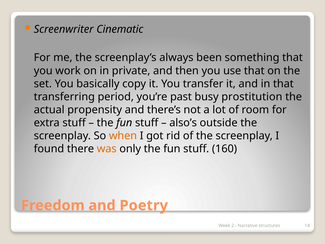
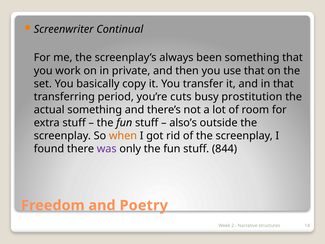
Cinematic: Cinematic -> Continual (120, 29)
past: past -> cuts (181, 97)
actual propensity: propensity -> something (95, 110)
was colour: orange -> purple (107, 149)
160: 160 -> 844 (224, 149)
